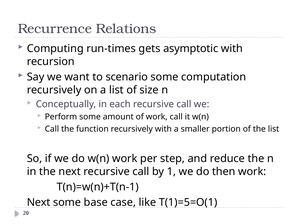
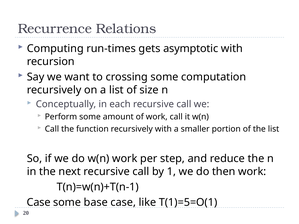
scenario: scenario -> crossing (127, 77)
Next: Next -> Case (39, 203)
